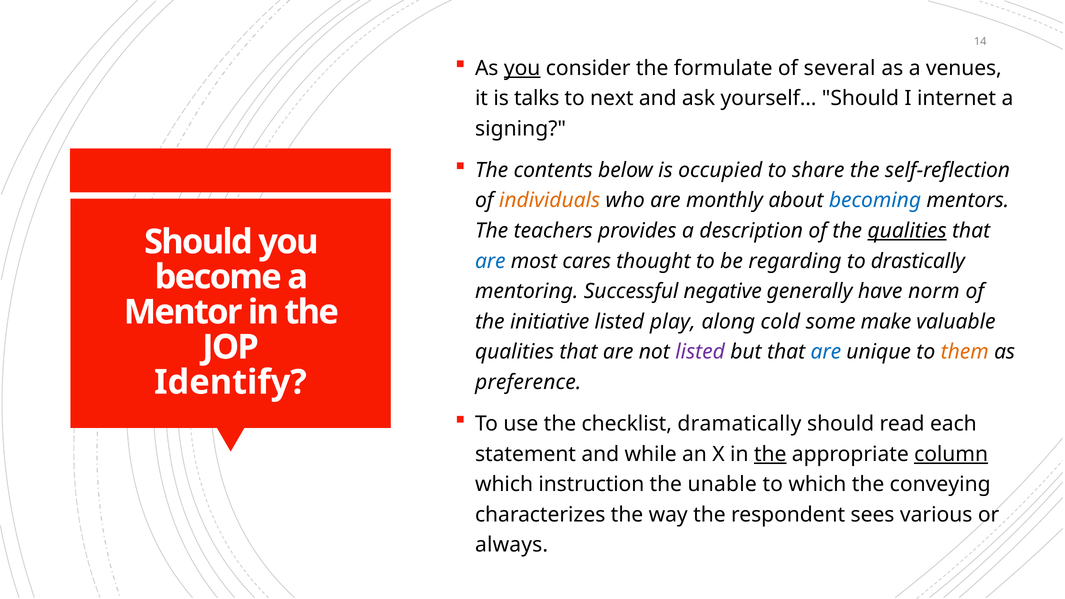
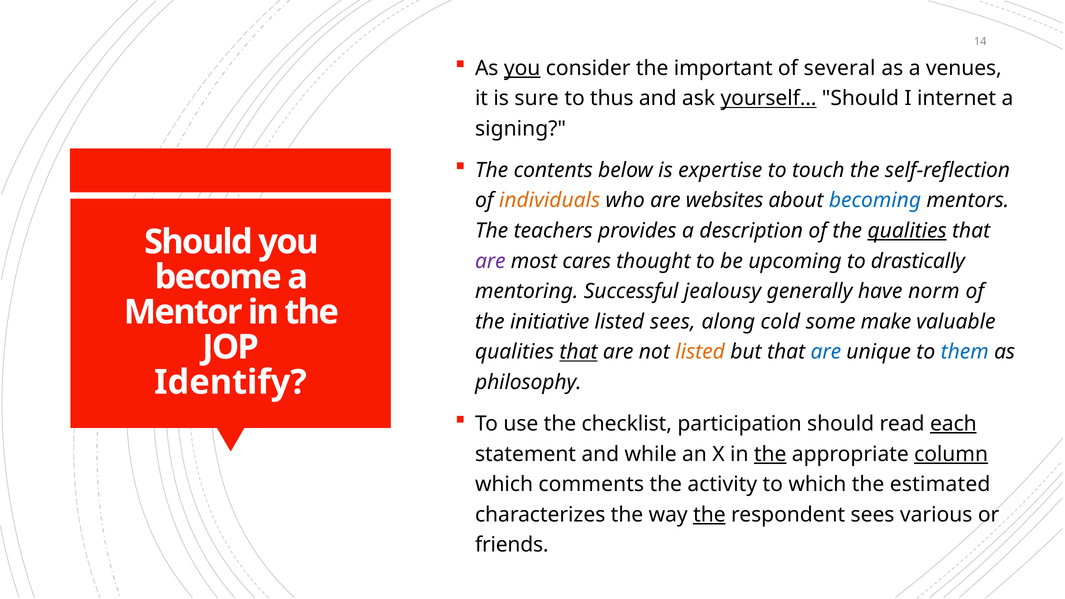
formulate: formulate -> important (723, 68)
talks: talks -> sure (537, 98)
next: next -> thus (612, 98)
yourself… underline: none -> present (769, 98)
occupied: occupied -> expertise (720, 170)
share: share -> touch (818, 170)
monthly: monthly -> websites (725, 201)
are colour: blue -> purple (490, 261)
regarding: regarding -> upcoming (795, 261)
negative: negative -> jealousy (723, 291)
listed play: play -> sees (673, 322)
that underline: none -> present (579, 352)
listed colour: purple -> orange (700, 352)
them colour: orange -> blue (965, 352)
preference: preference -> philosophy (528, 382)
dramatically: dramatically -> participation (740, 424)
each underline: none -> present (953, 424)
instruction: instruction -> comments (591, 484)
unable: unable -> activity (722, 484)
conveying: conveying -> estimated (940, 484)
the underline: none -> present (709, 515)
always: always -> friends (512, 545)
